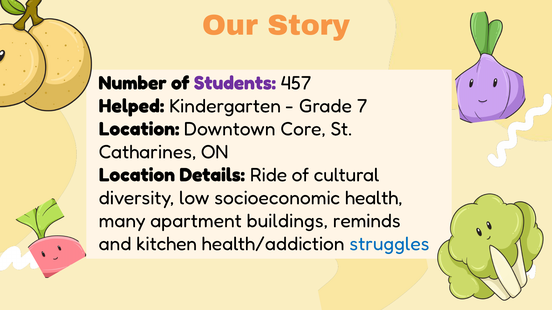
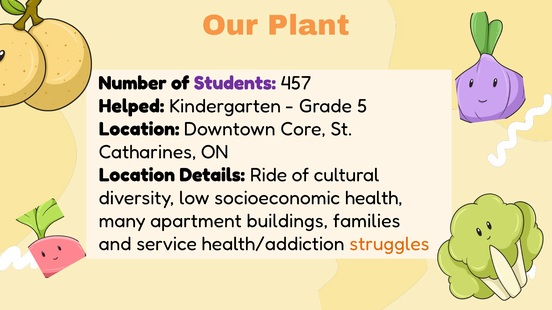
Story: Story -> Plant (309, 25)
7: 7 -> 5 (362, 106)
reminds: reminds -> families (367, 221)
kitchen: kitchen -> service (167, 244)
struggles colour: blue -> orange (389, 244)
